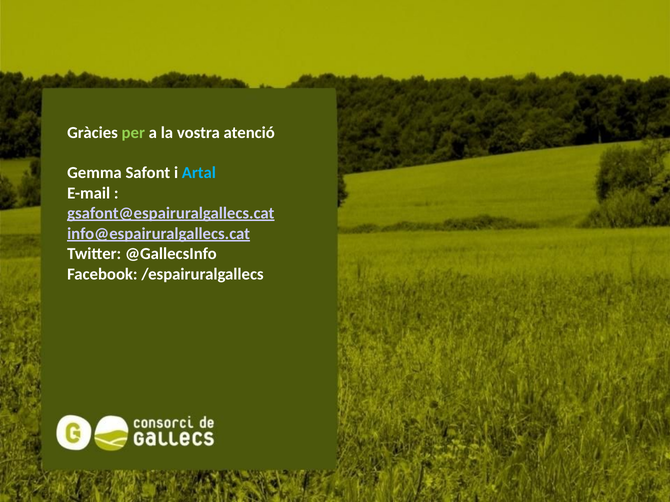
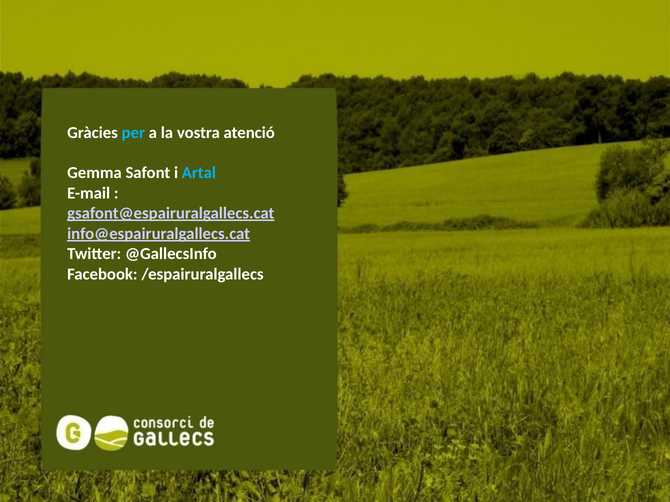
per colour: light green -> light blue (133, 133)
